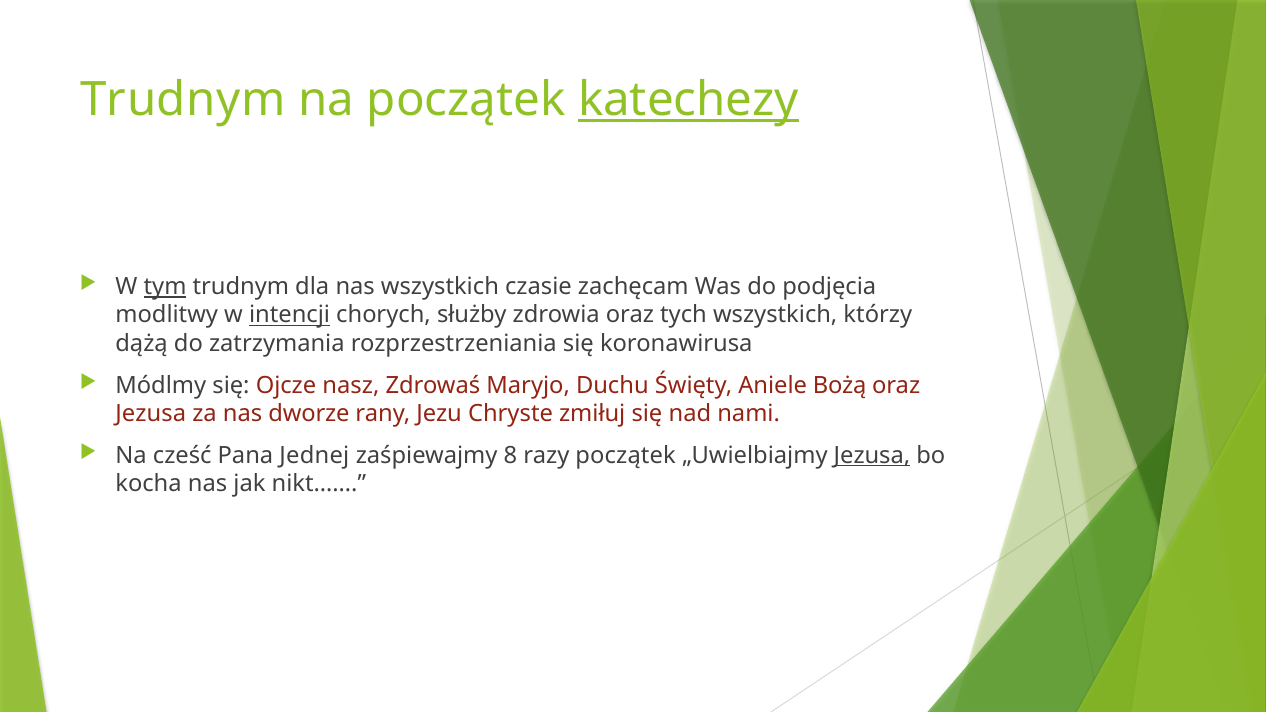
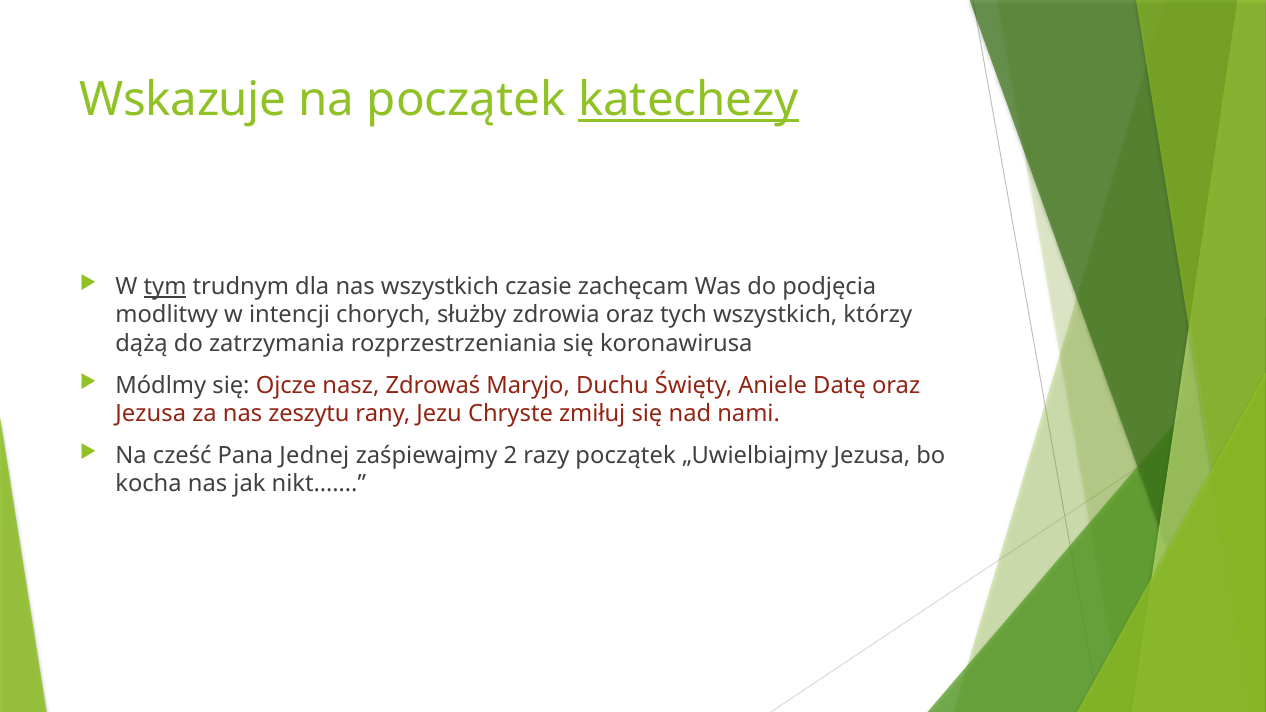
Trudnym: Trudnym -> Wskazuje (183, 100)
intencji underline: present -> none (290, 315)
Bożą: Bożą -> Datę (840, 385)
dworze: dworze -> zeszytu (309, 414)
8: 8 -> 2 (510, 456)
Jezusa underline: present -> none (872, 456)
